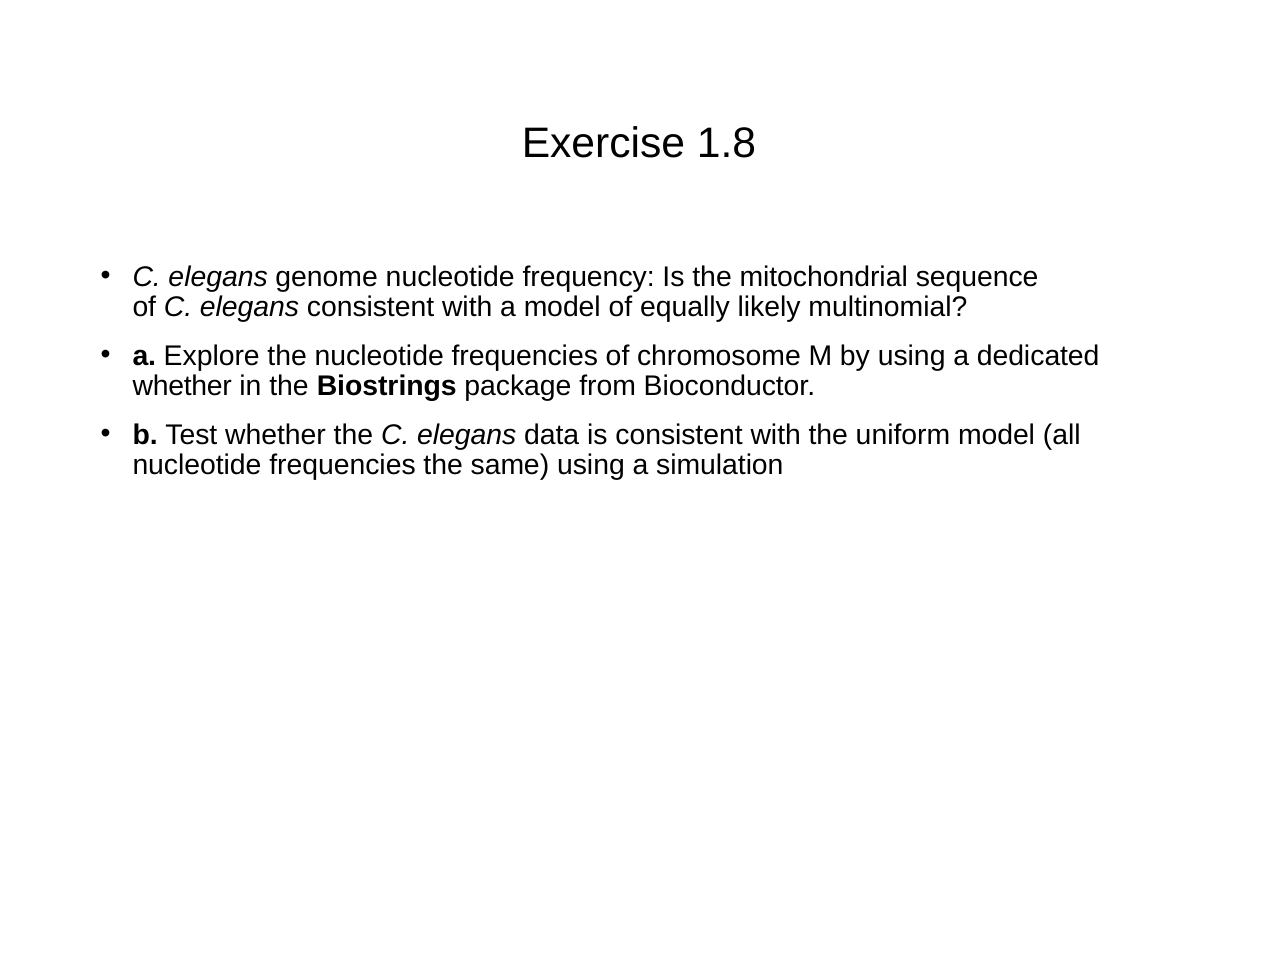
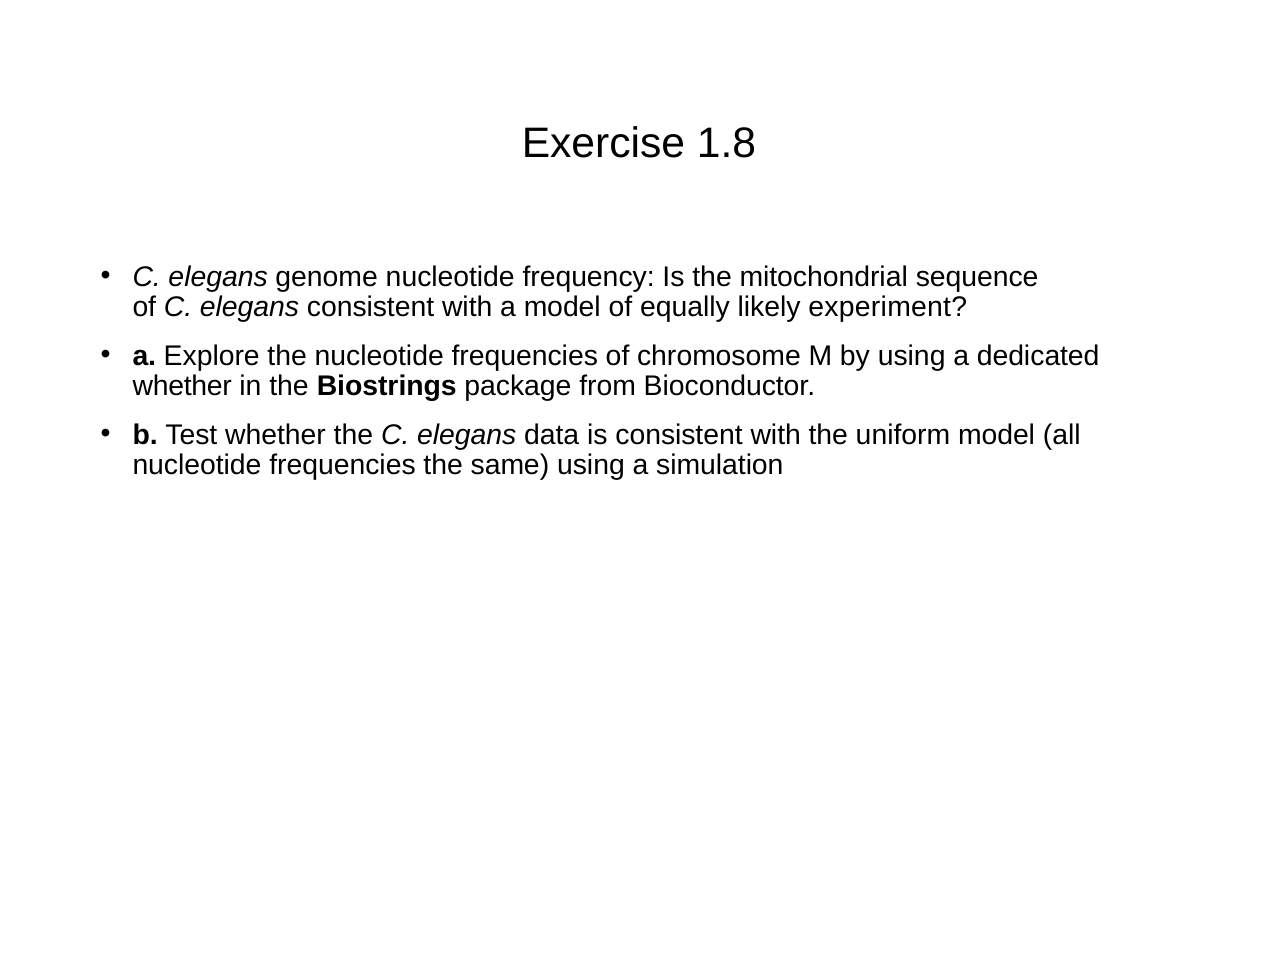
multinomial: multinomial -> experiment (888, 307)
